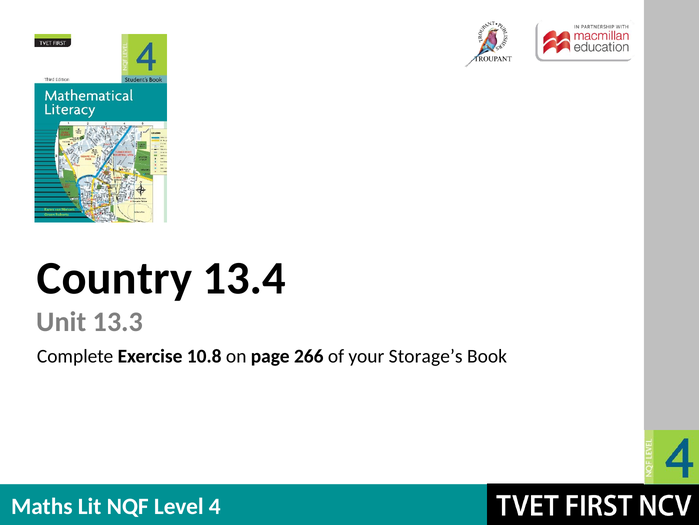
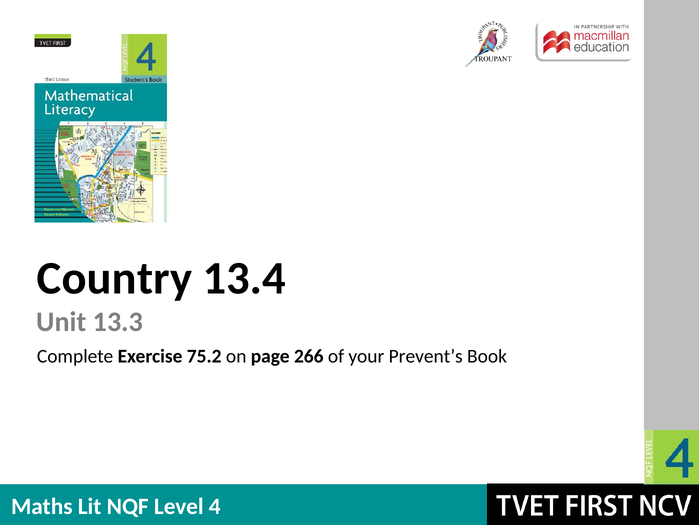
10.8: 10.8 -> 75.2 (204, 356)
Storage’s: Storage’s -> Prevent’s (426, 356)
